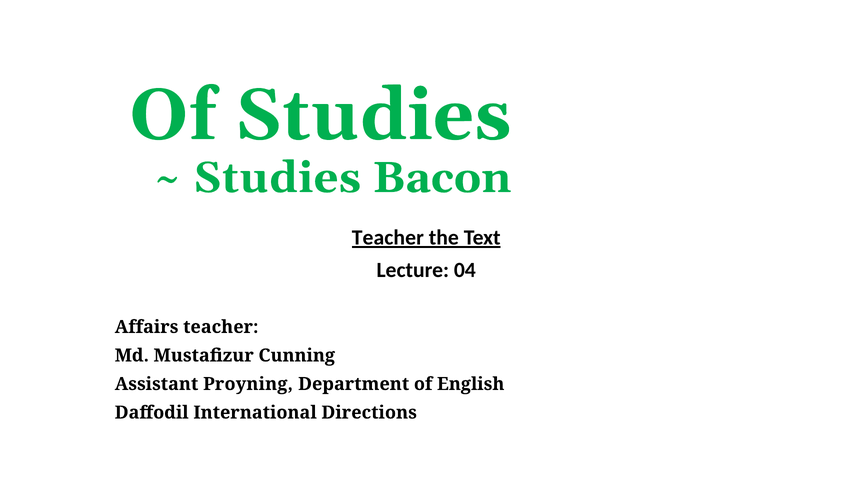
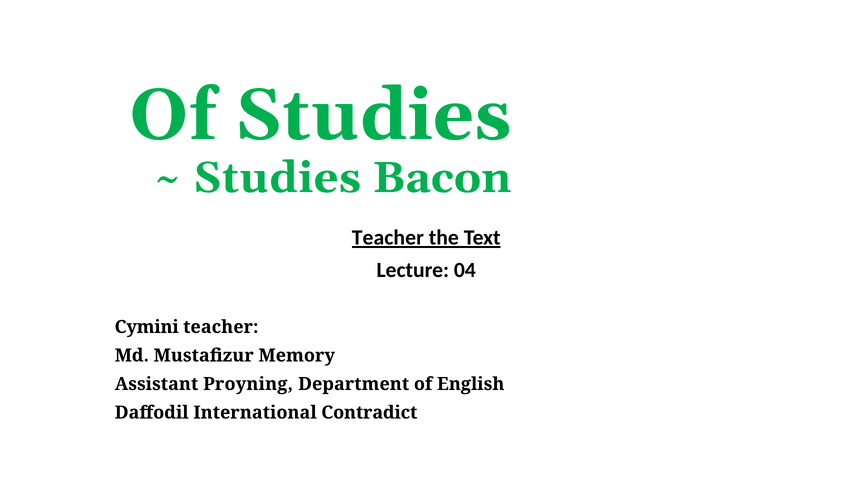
Affairs: Affairs -> Cymini (147, 327)
Cunning: Cunning -> Memory (297, 356)
Directions: Directions -> Contradict (369, 413)
